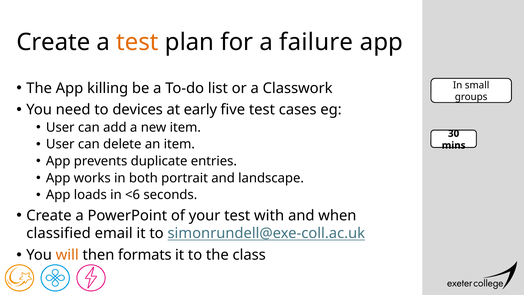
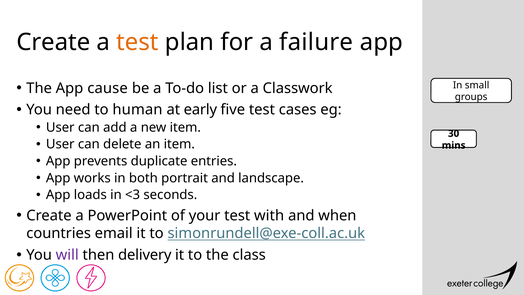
killing: killing -> cause (108, 88)
devices: devices -> human (137, 110)
<6: <6 -> <3 (133, 195)
classified: classified -> countries (59, 233)
will colour: orange -> purple (67, 255)
formats: formats -> delivery (145, 255)
